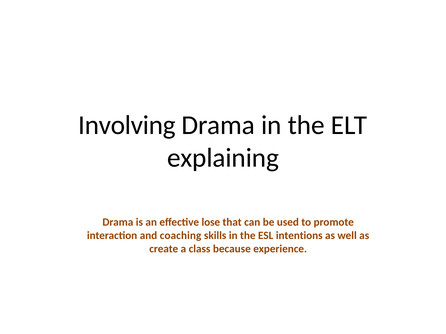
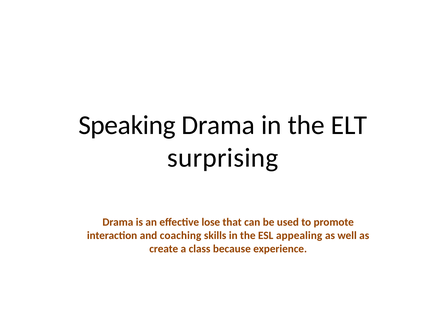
Involving: Involving -> Speaking (127, 125)
explaining: explaining -> surprising (223, 158)
intentions: intentions -> appealing (299, 236)
